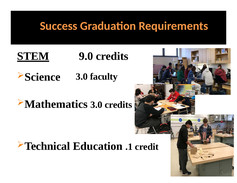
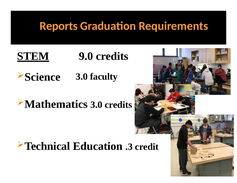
Success: Success -> Reports (59, 26)
.1: .1 -> .3 (129, 147)
